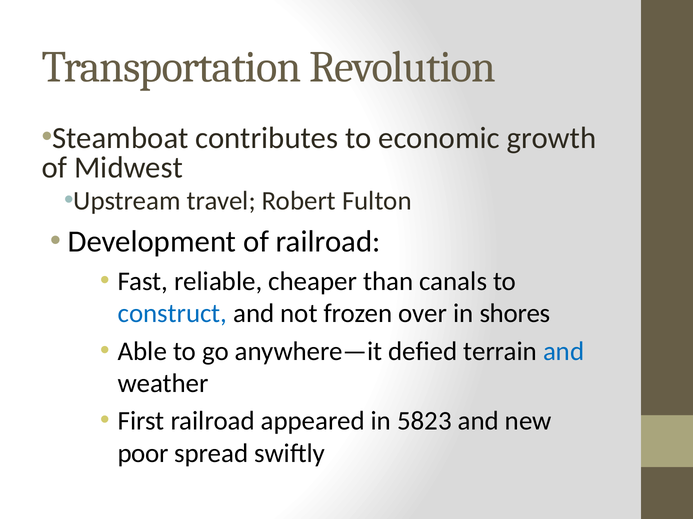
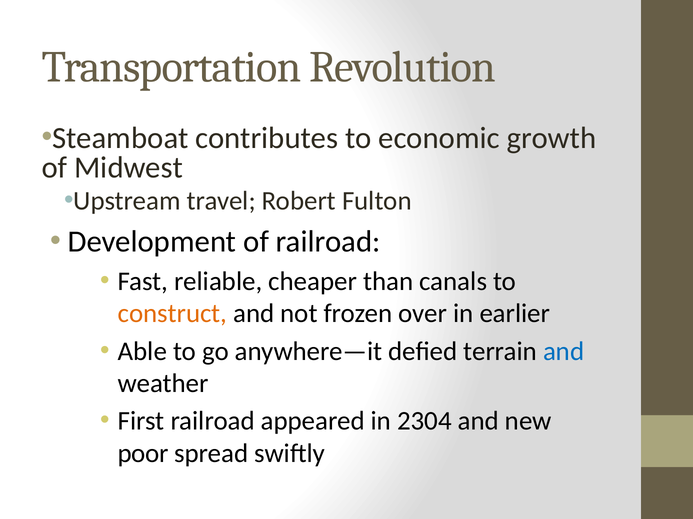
construct colour: blue -> orange (172, 314)
shores: shores -> earlier (515, 314)
5823: 5823 -> 2304 (424, 422)
